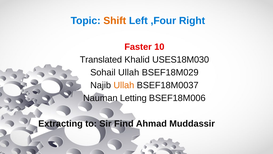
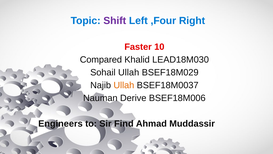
Shift colour: orange -> purple (115, 21)
Translated: Translated -> Compared (101, 60)
USES18M030: USES18M030 -> LEAD18M030 (181, 60)
Letting: Letting -> Derive (133, 98)
Extracting: Extracting -> Engineers (60, 123)
